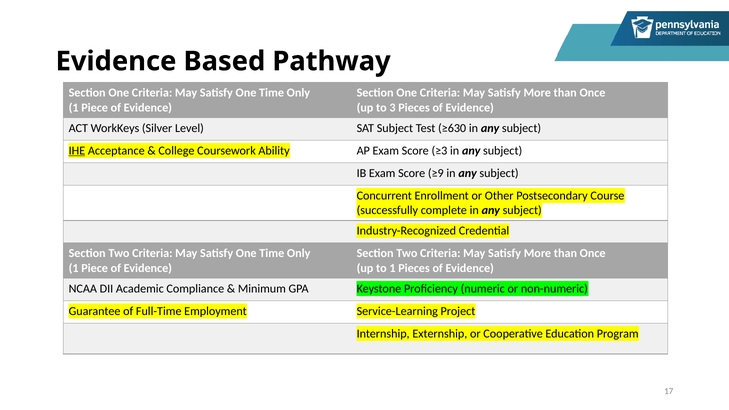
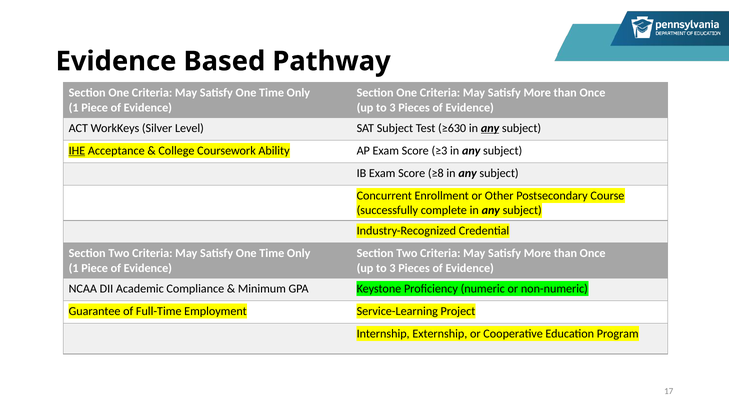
any underline: none -> present (490, 128)
≥9: ≥9 -> ≥8 (436, 173)
1: 1 -> 3 (392, 268)
